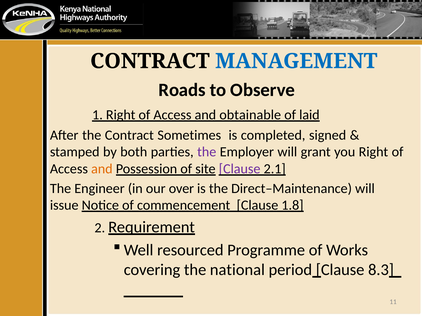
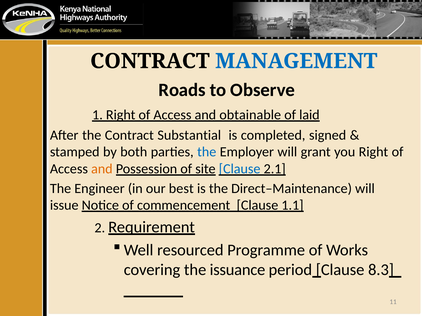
Sometimes: Sometimes -> Substantial (189, 135)
the colour: purple -> blue (207, 152)
Clause colour: purple -> blue (240, 169)
over: over -> best (181, 189)
1.8: 1.8 -> 1.1 (292, 206)
national: national -> issuance (238, 270)
